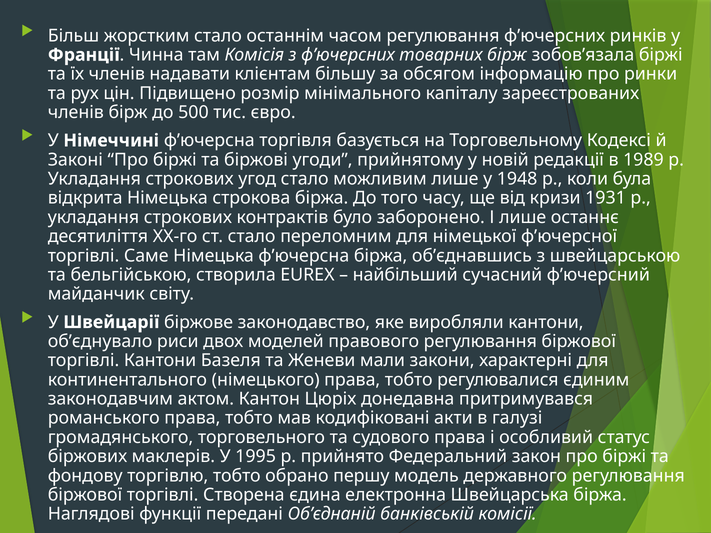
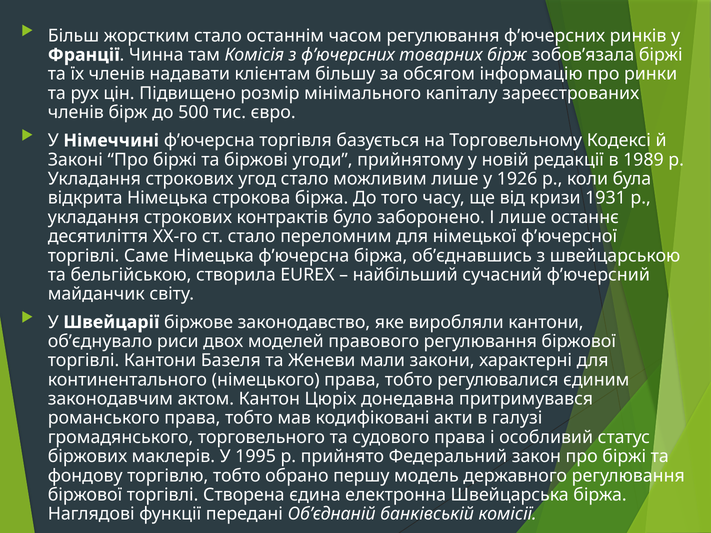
1948: 1948 -> 1926 (517, 179)
